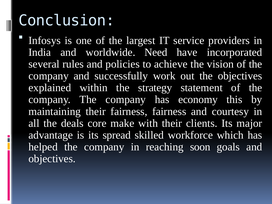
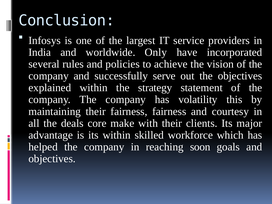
Need: Need -> Only (156, 52)
work: work -> serve (164, 76)
economy: economy -> volatility (198, 100)
its spread: spread -> within (117, 135)
